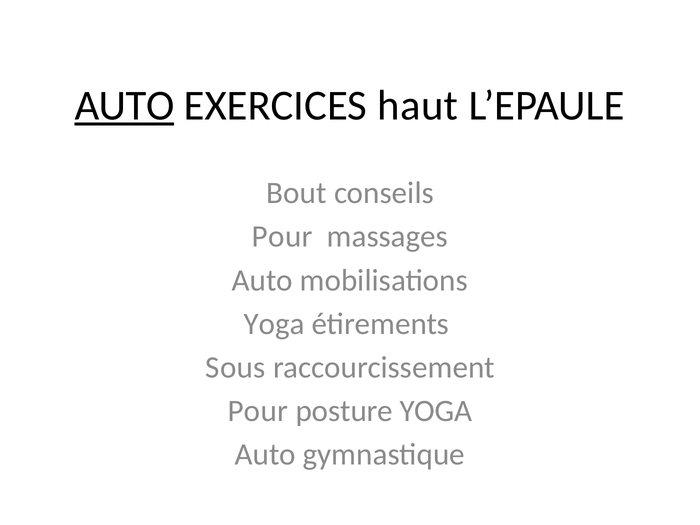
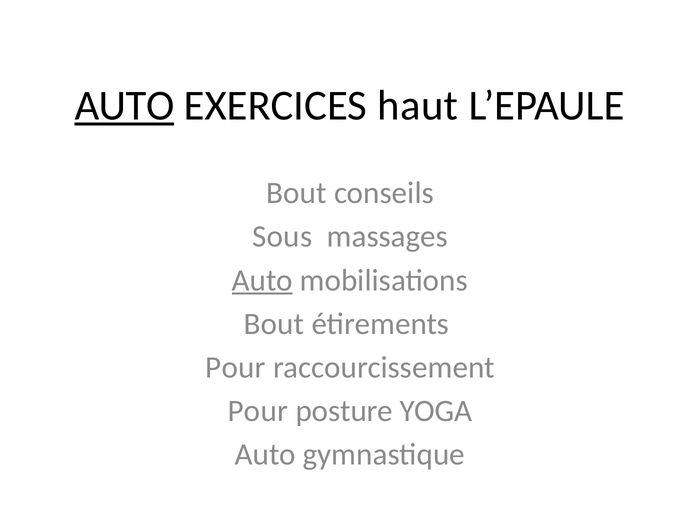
Pour: Pour -> Sous (282, 237)
Auto underline: none -> present (262, 280)
Yoga: Yoga -> Bout (274, 324)
Sous: Sous -> Pour (236, 367)
